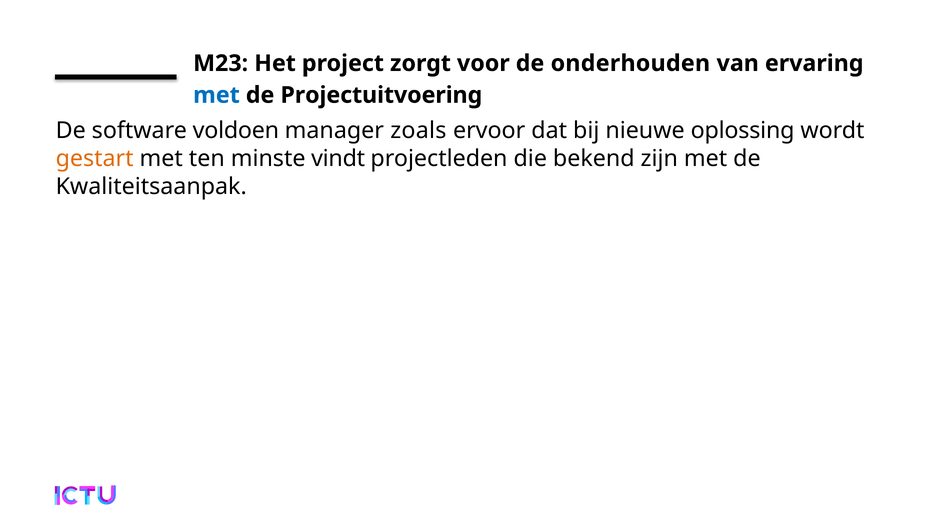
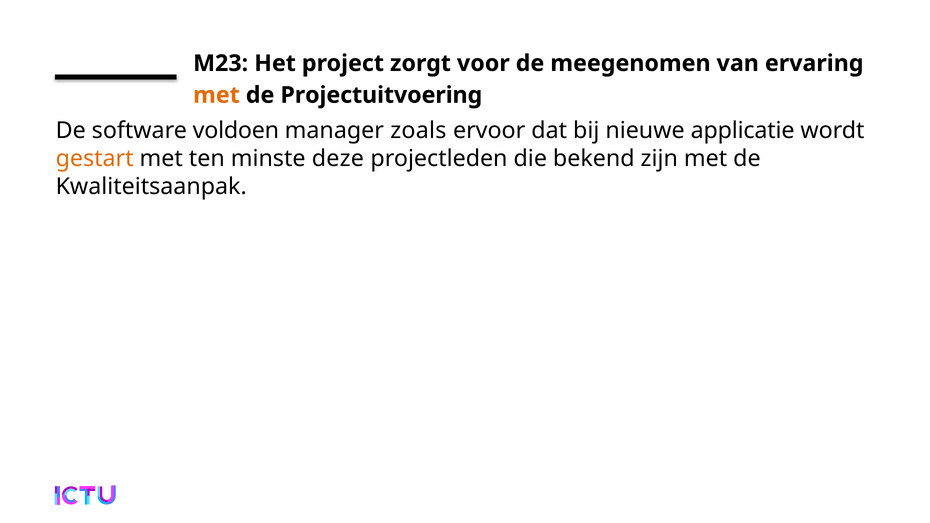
onderhouden: onderhouden -> meegenomen (630, 63)
met colour: blue -> orange (216, 95)
oplossing: oplossing -> applicatie (743, 131)
vindt: vindt -> deze (338, 158)
